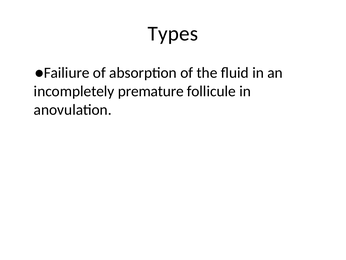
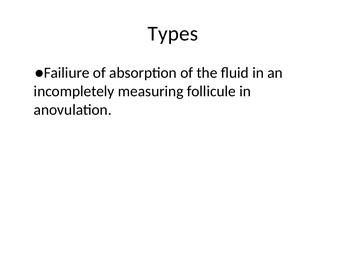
premature: premature -> measuring (151, 91)
